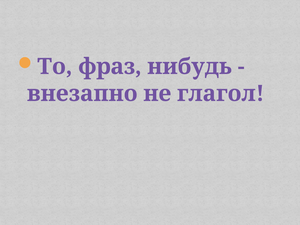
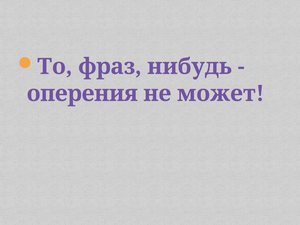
внезапно: внезапно -> оперения (82, 94)
глагол: глагол -> может (221, 94)
